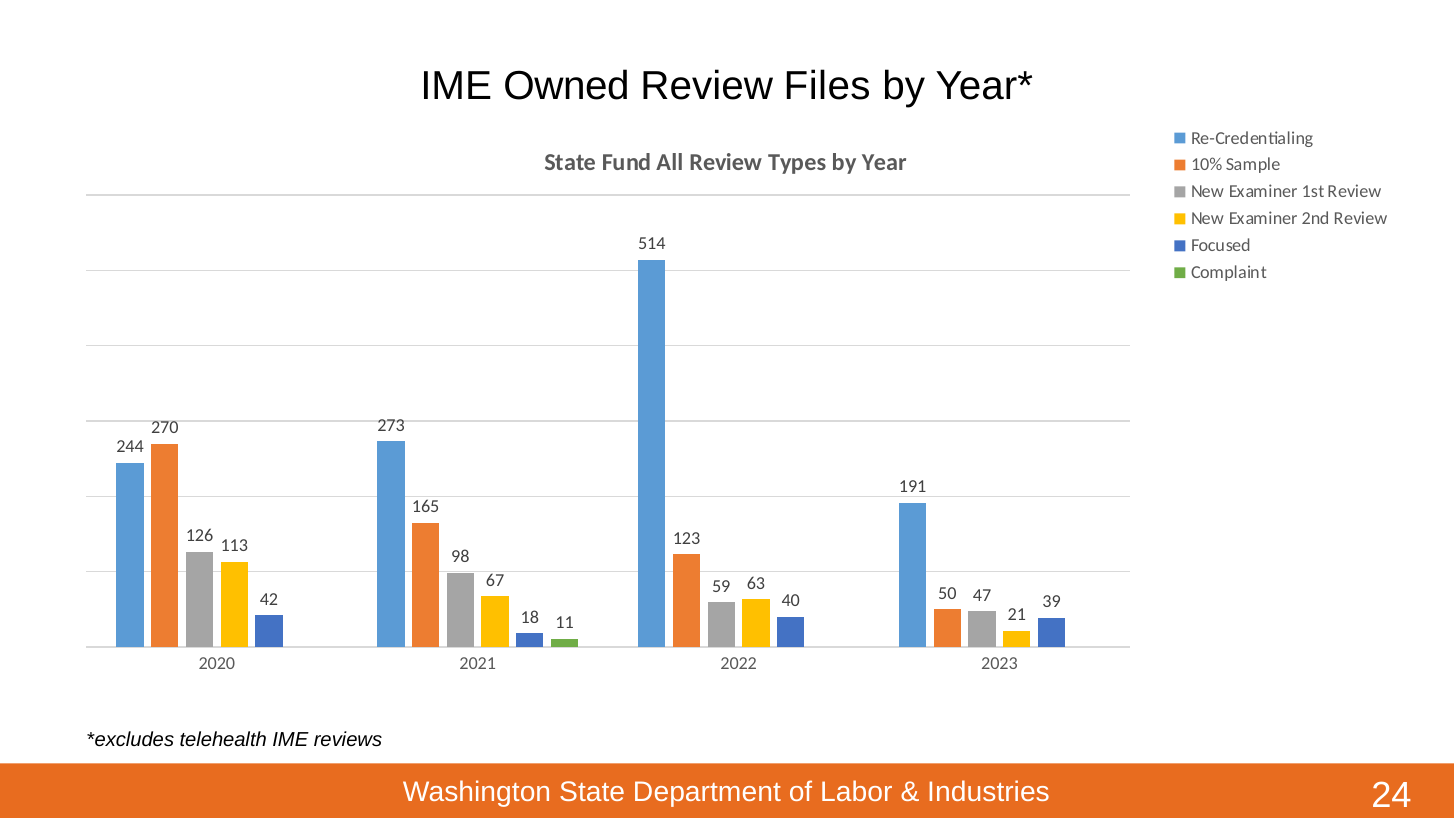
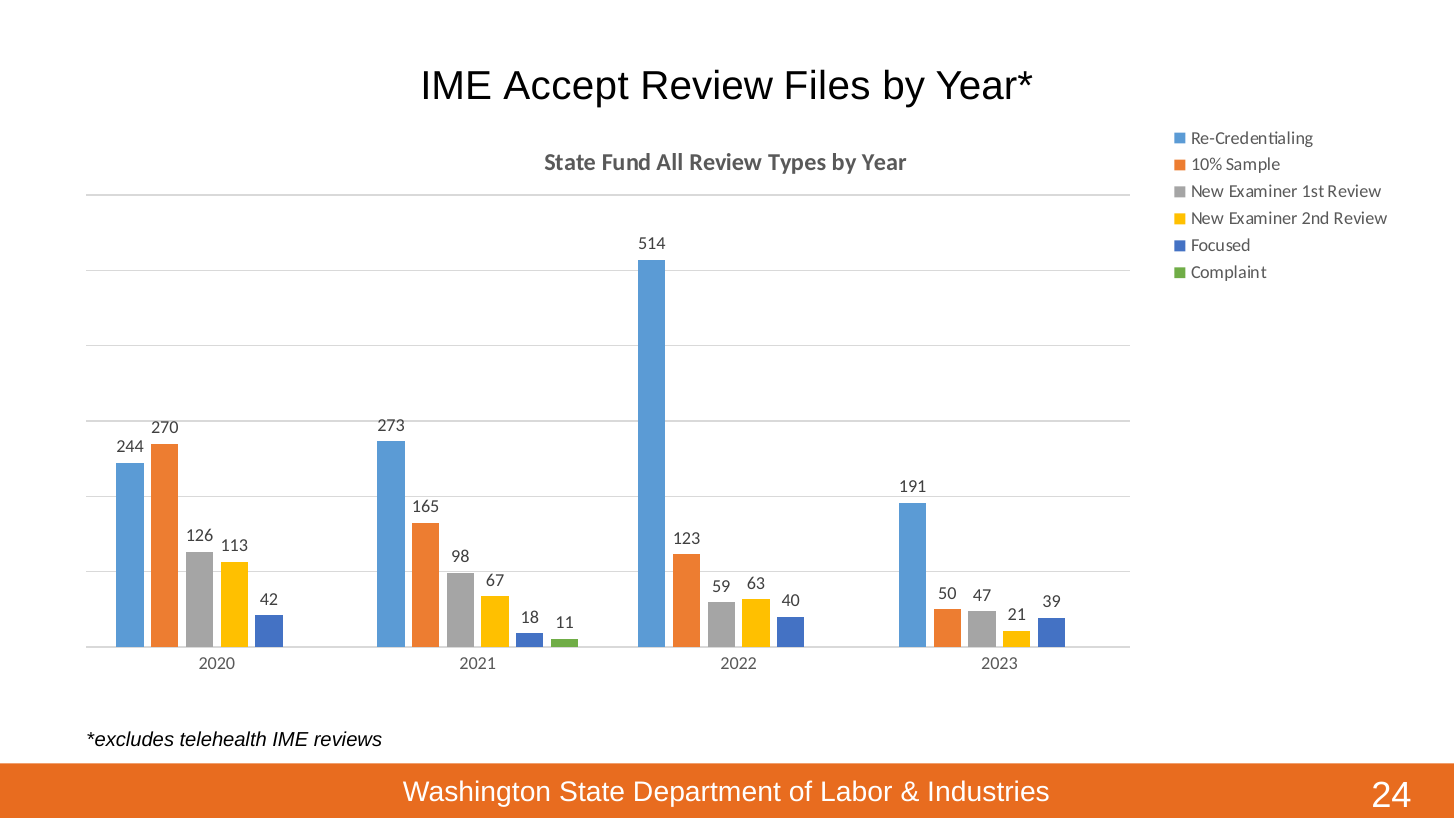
Owned: Owned -> Accept (566, 86)
